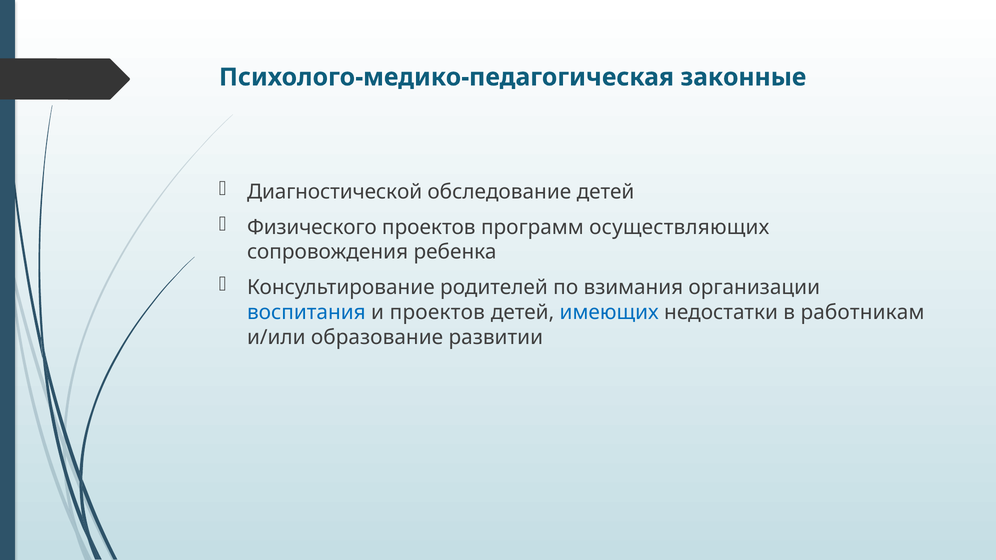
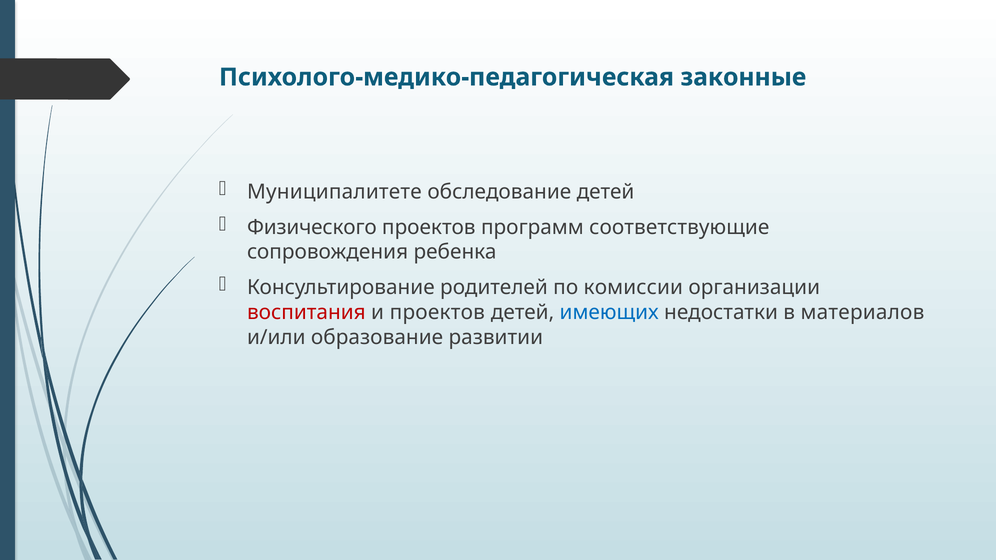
Диагностической: Диагностической -> Муниципалитете (334, 192)
осуществляющих: осуществляющих -> соответствующие (679, 227)
взимания: взимания -> комиссии (633, 288)
воспитания colour: blue -> red (306, 313)
работникам: работникам -> материалов (862, 313)
